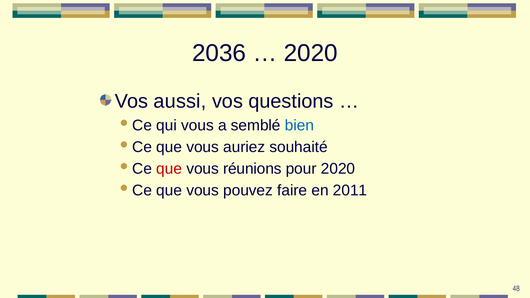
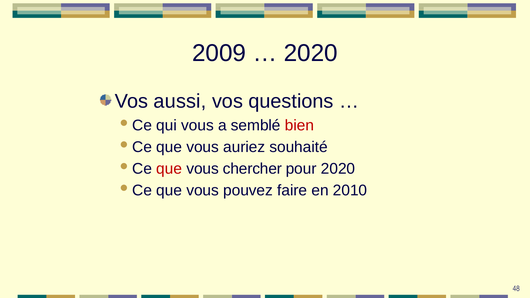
2036: 2036 -> 2009 (219, 53)
bien colour: blue -> red (299, 125)
réunions: réunions -> chercher (252, 169)
2011: 2011 -> 2010 (350, 190)
